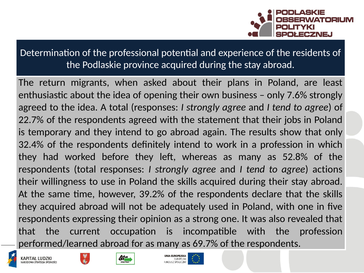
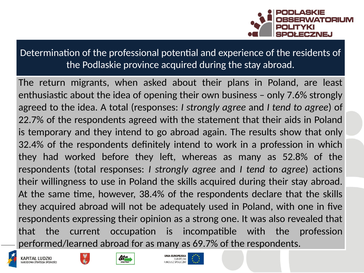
jobs: jobs -> aids (293, 120)
39.2%: 39.2% -> 38.4% (152, 194)
